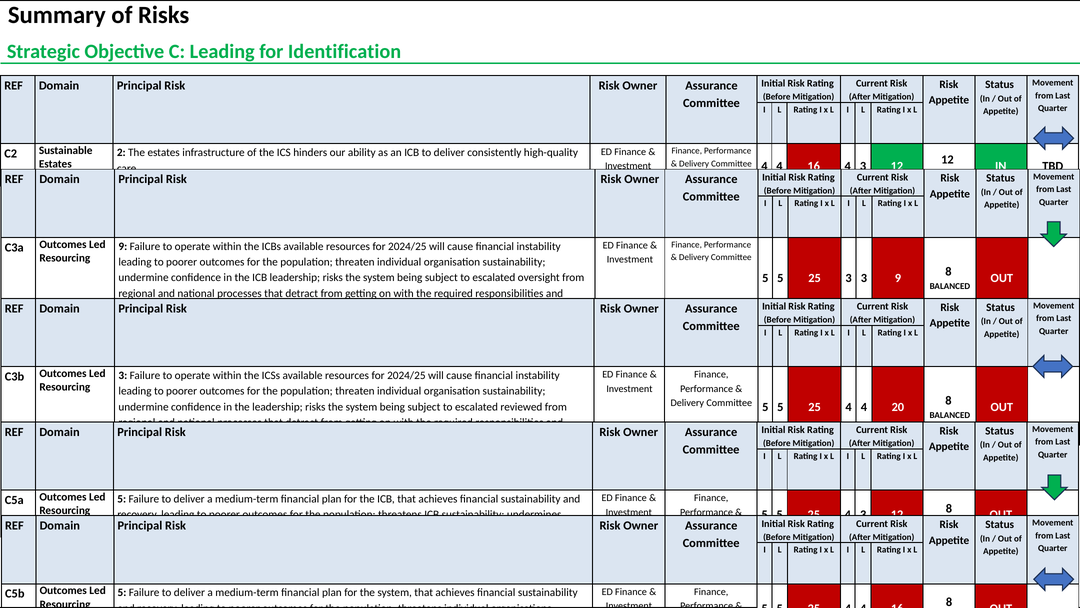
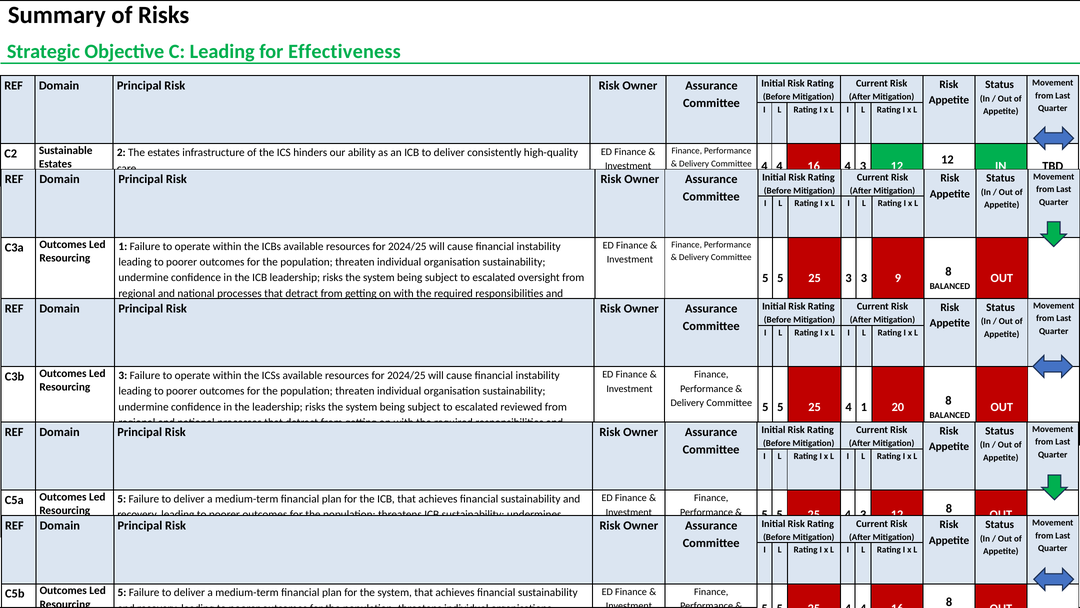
Identification: Identification -> Effectiveness (344, 52)
9: 9 -> 1 (123, 246)
4: 4 -> 1 (864, 407)
